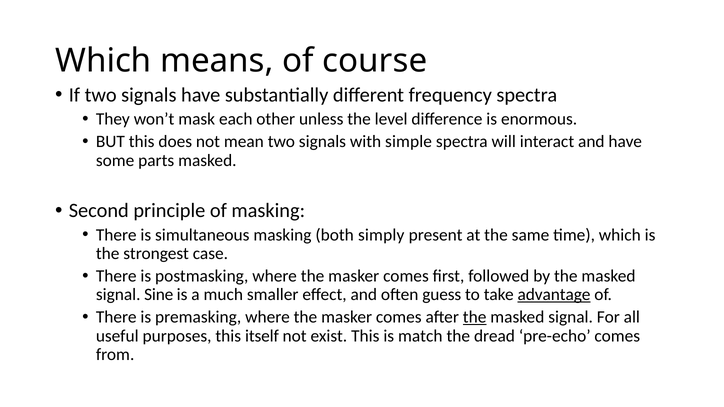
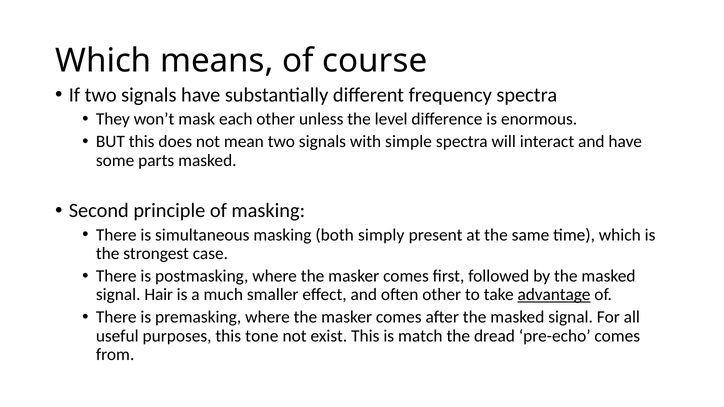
Sine: Sine -> Hair (159, 295)
often guess: guess -> other (442, 295)
the underline: present -> none (475, 317)
itself: itself -> tone (262, 336)
